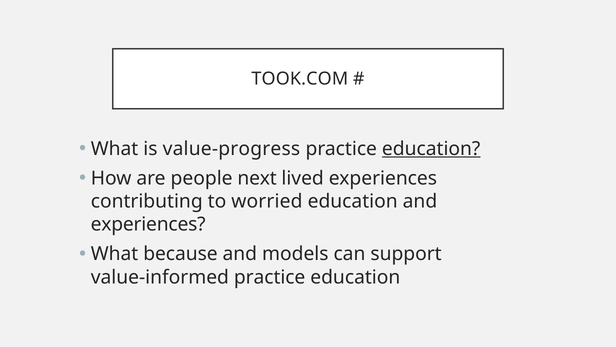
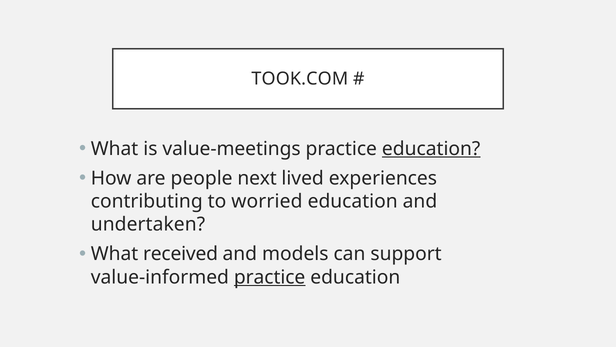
value-progress: value-progress -> value-meetings (232, 148)
experiences: experiences -> undertaken (148, 224)
because: because -> received (181, 254)
practice underline: none -> present (270, 277)
